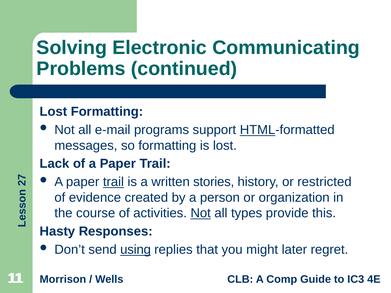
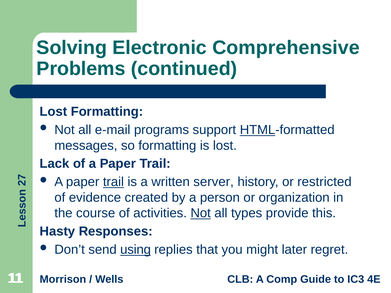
Communicating: Communicating -> Comprehensive (286, 48)
stories: stories -> server (214, 182)
